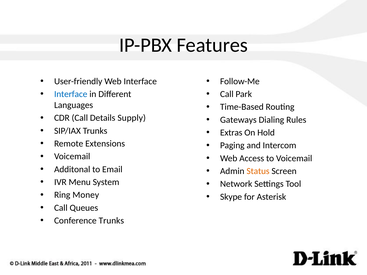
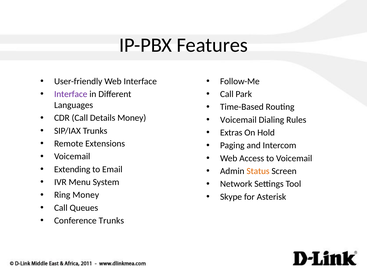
Interface colour: blue -> purple (71, 94)
Details Supply: Supply -> Money (132, 118)
Gateways: Gateways -> Voicemail (238, 120)
Additonal: Additonal -> Extending (72, 169)
